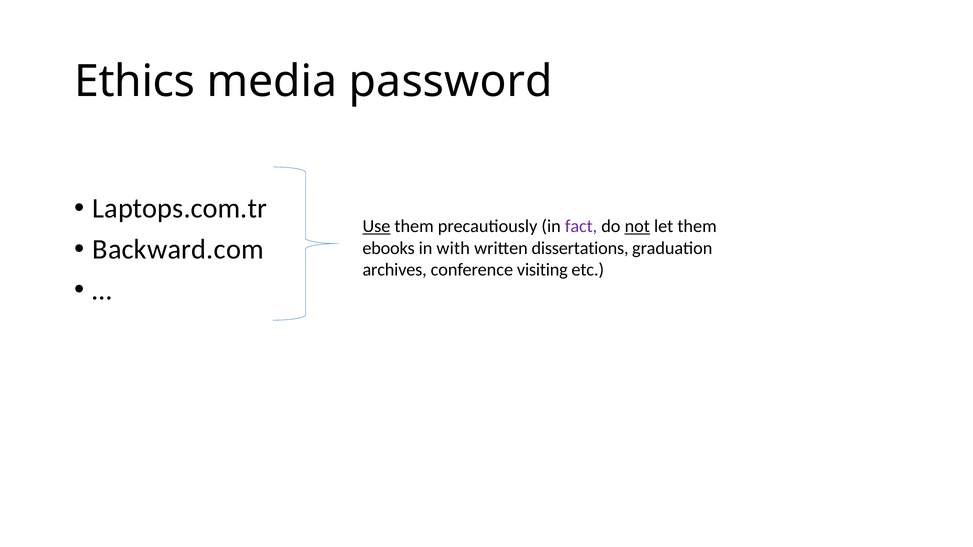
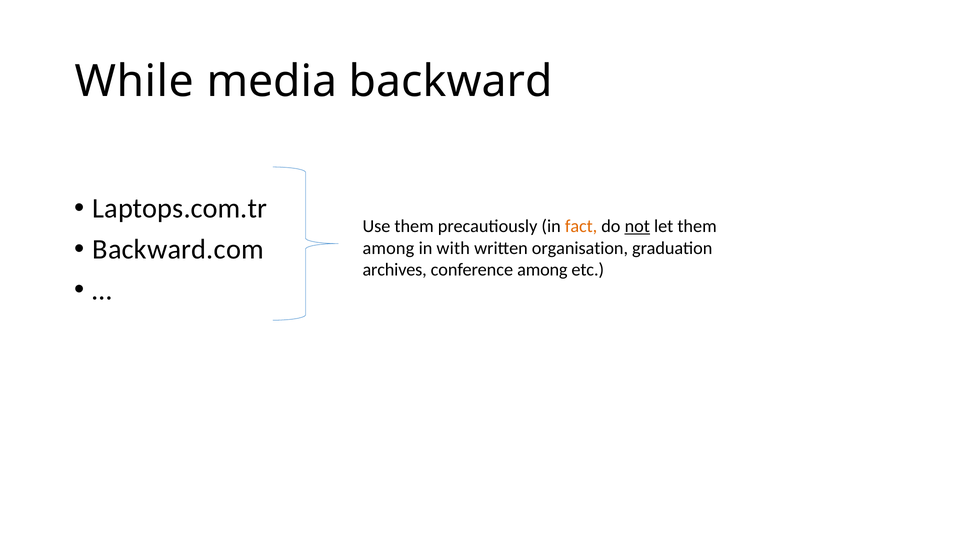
Ethics: Ethics -> While (134, 82)
password: password -> backward (451, 82)
Use underline: present -> none (376, 226)
fact colour: purple -> orange (581, 226)
ebooks: ebooks -> among (388, 248)
dissertations: dissertations -> organisation (580, 248)
conference visiting: visiting -> among (542, 270)
